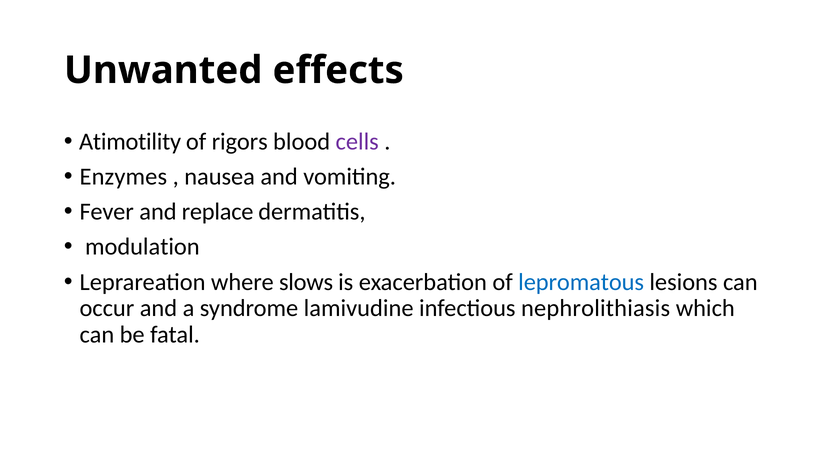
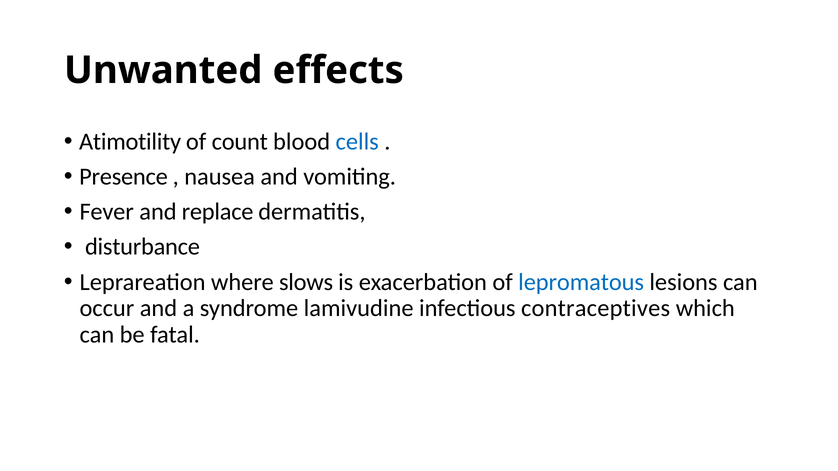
rigors: rigors -> count (240, 142)
cells colour: purple -> blue (357, 142)
Enzymes: Enzymes -> Presence (124, 177)
modulation: modulation -> disturbance (142, 247)
nephrolithiasis: nephrolithiasis -> contraceptives (596, 309)
